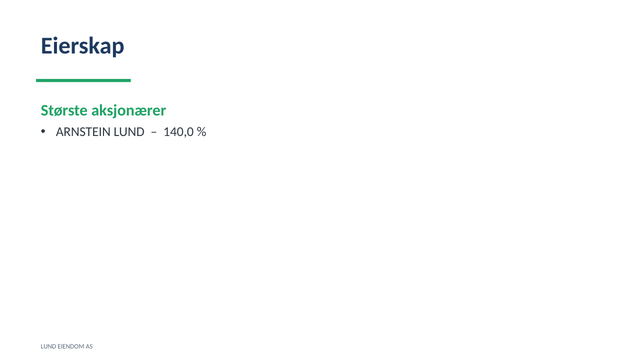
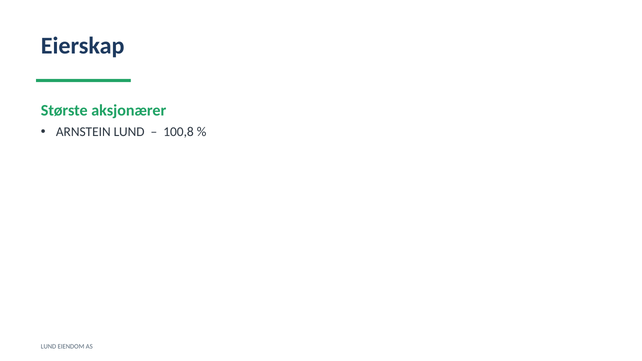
140,0: 140,0 -> 100,8 (179, 132)
